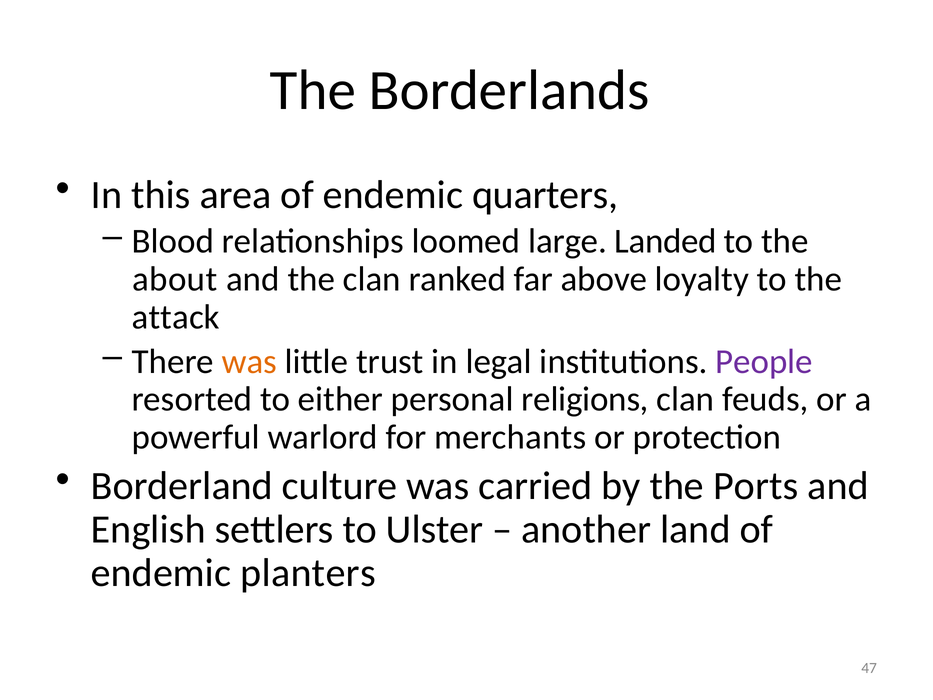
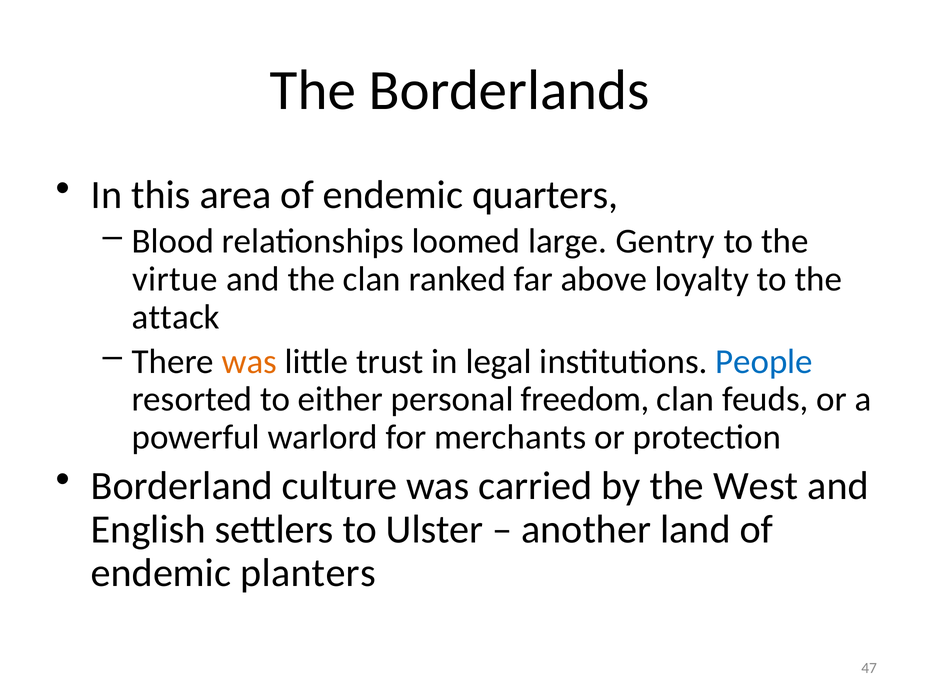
Landed: Landed -> Gentry (665, 241)
about: about -> virtue (175, 279)
People colour: purple -> blue (764, 361)
religions: religions -> freedom (585, 399)
Ports: Ports -> West (756, 486)
